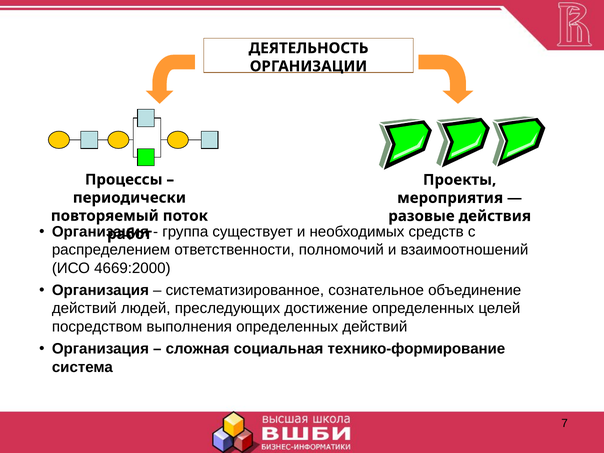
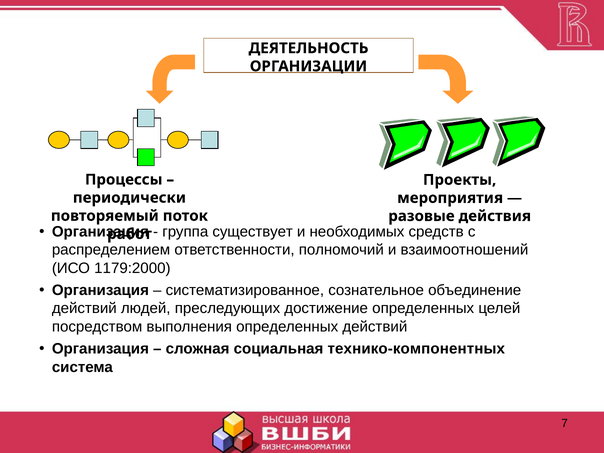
4669:2000: 4669:2000 -> 1179:2000 (132, 268)
технико-формирование: технико-формирование -> технико-компонентных (416, 349)
